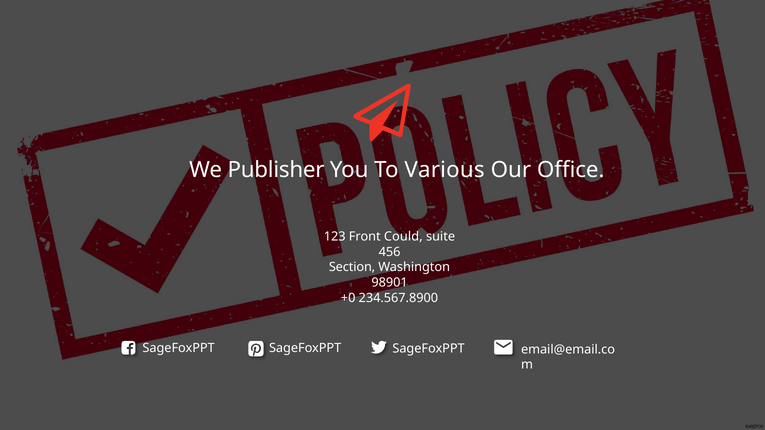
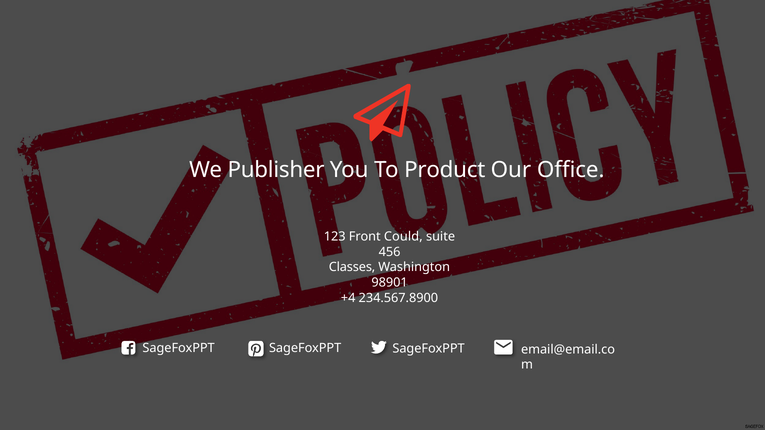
Various: Various -> Product (445, 170)
Section: Section -> Classes (352, 267)
+0: +0 -> +4 (348, 298)
